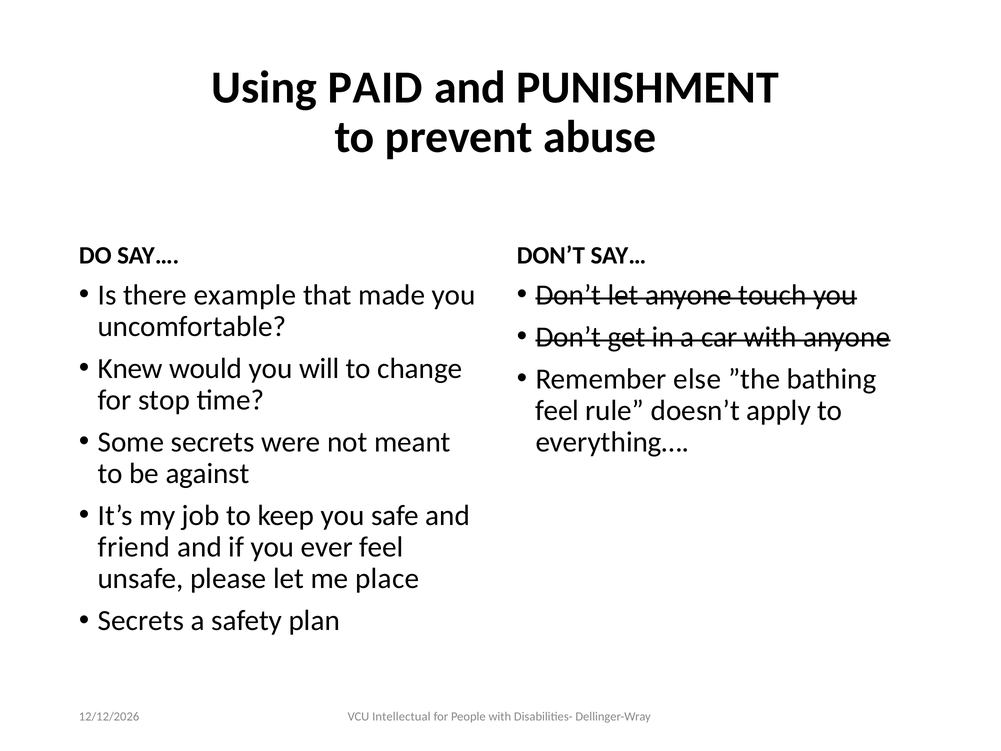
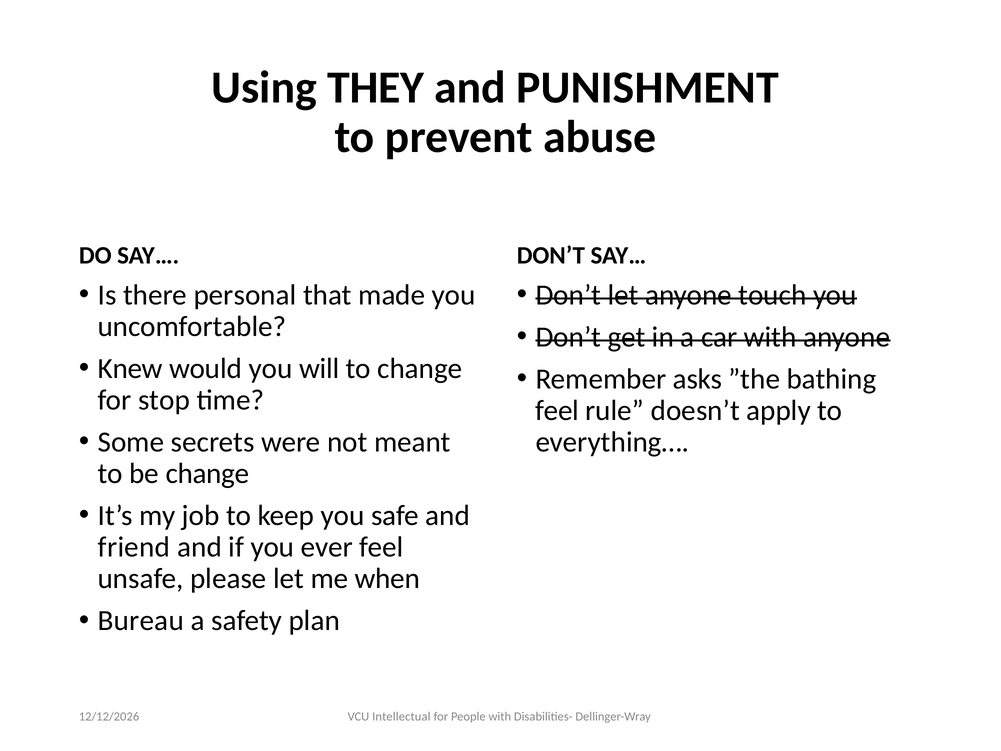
PAID: PAID -> THEY (376, 87)
example: example -> personal (245, 295)
else: else -> asks (697, 379)
be against: against -> change (208, 473)
place: place -> when (387, 578)
Secrets: Secrets -> Bureau (141, 620)
